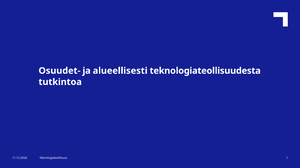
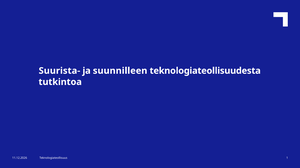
Osuudet-: Osuudet- -> Suurista- (59, 71)
alueellisesti: alueellisesti -> suunnilleen (120, 71)
